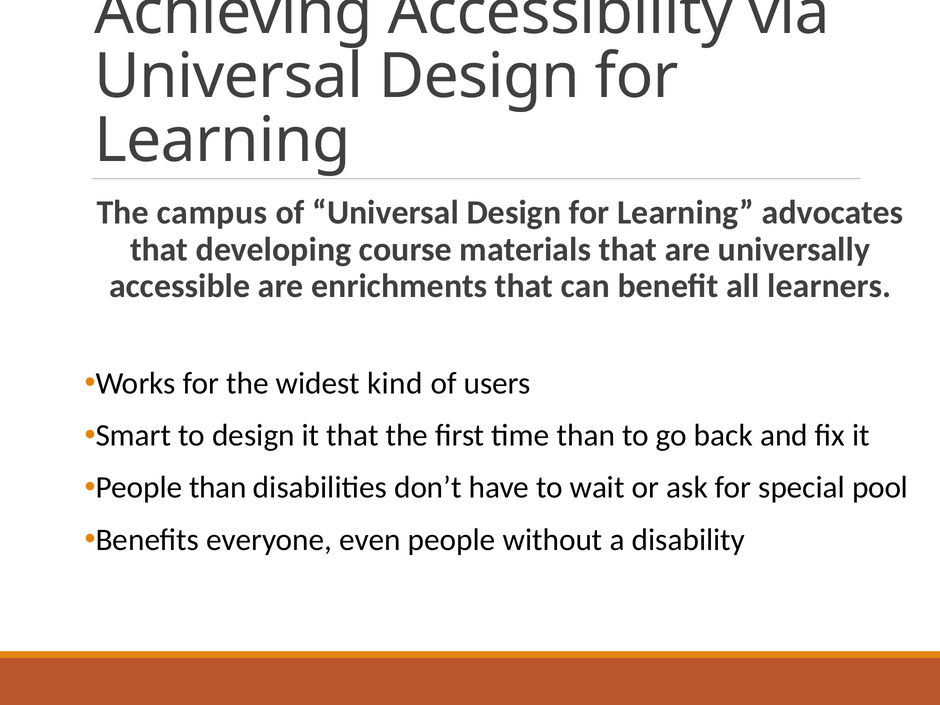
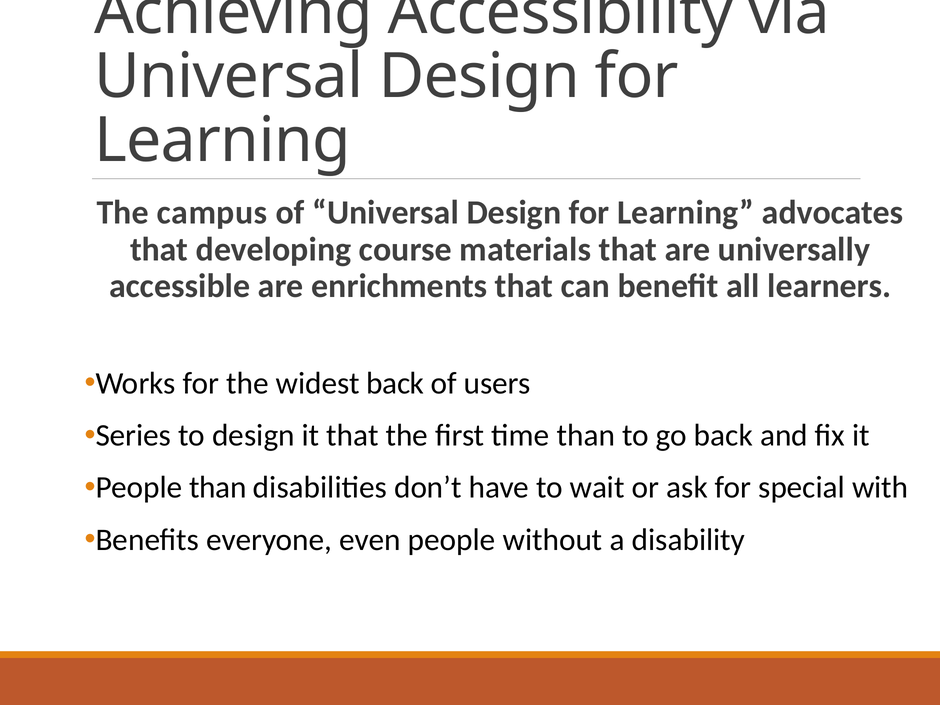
widest kind: kind -> back (395, 383)
Smart: Smart -> Series (133, 435)
pool: pool -> with (880, 488)
